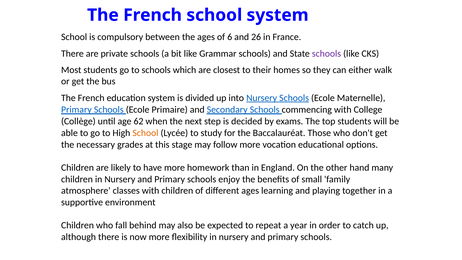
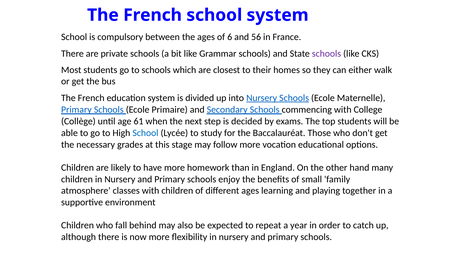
26: 26 -> 56 (256, 37)
62: 62 -> 61 (139, 121)
School colour: orange -> blue (145, 133)
